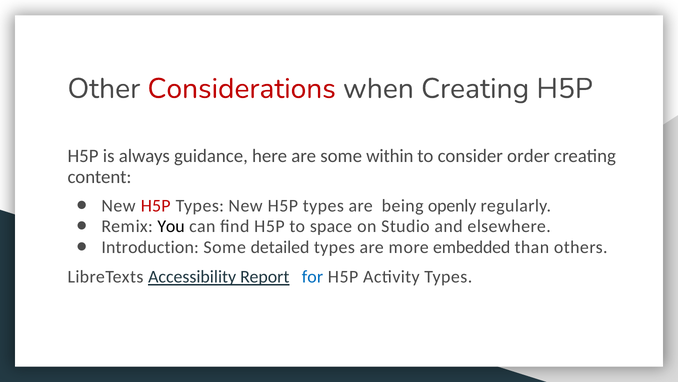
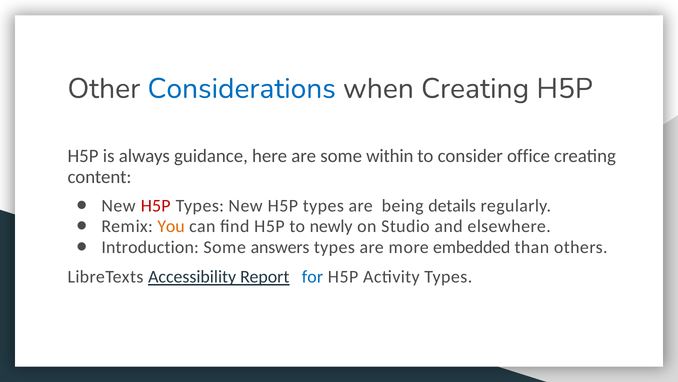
Considerations colour: red -> blue (242, 88)
order: order -> office (529, 156)
openly: openly -> details (452, 205)
You colour: black -> orange (171, 226)
space: space -> newly (331, 226)
detailed: detailed -> answers (280, 247)
